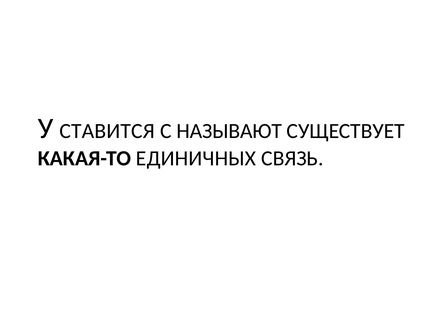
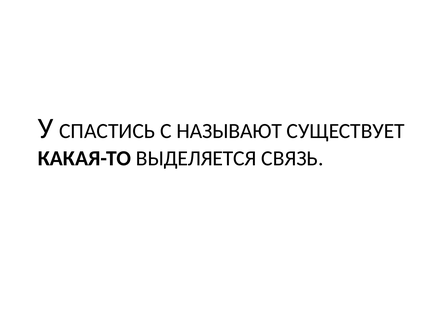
СТАВИТСЯ: СТАВИТСЯ -> СПАСТИСЬ (107, 131)
ЕДИНИЧНЫХ: ЕДИНИЧНЫХ -> ВЫДЕЛЯЕТСЯ (196, 158)
